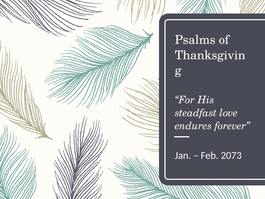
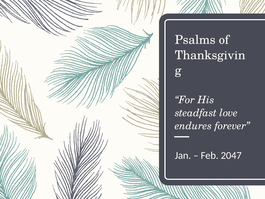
2073: 2073 -> 2047 (231, 155)
